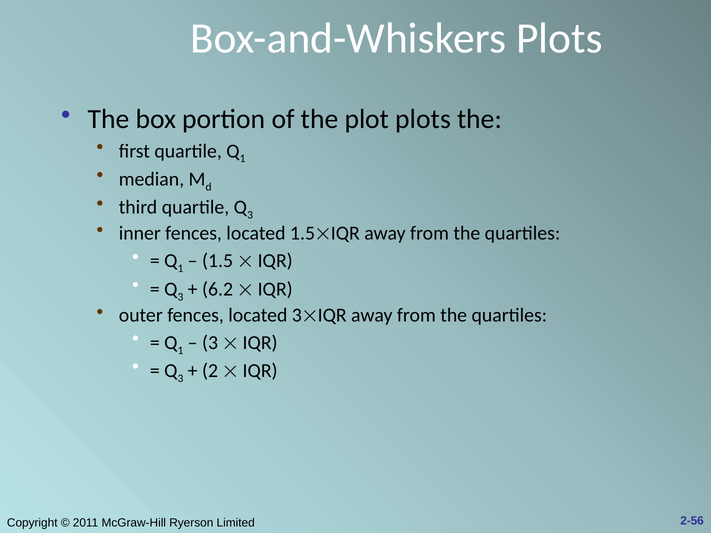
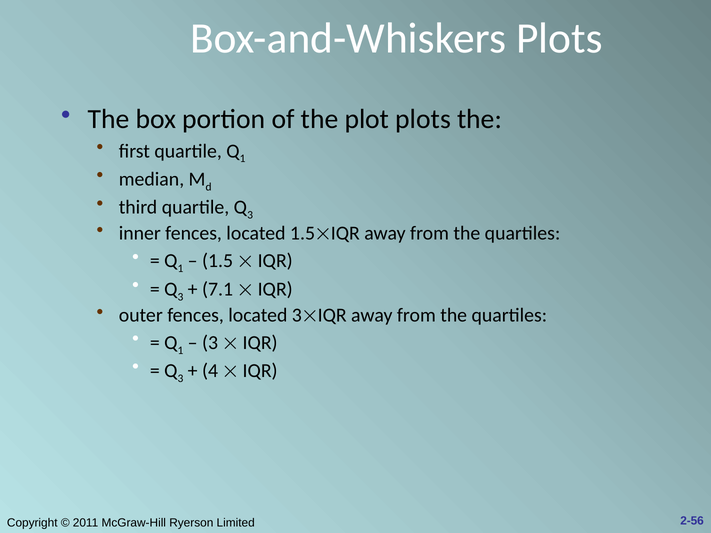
6.2: 6.2 -> 7.1 (218, 289)
2: 2 -> 4 (210, 371)
